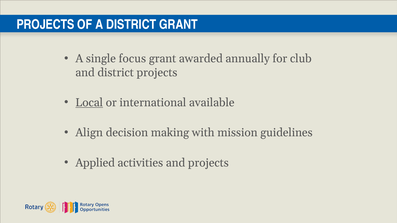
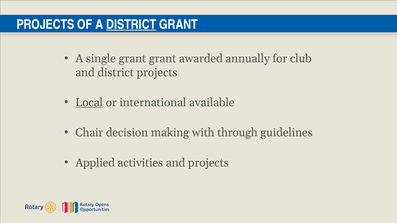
DISTRICT underline: none -> present (131, 24)
single focus: focus -> grant (132, 59)
Align: Align -> Chair (89, 133)
mission: mission -> through (238, 133)
